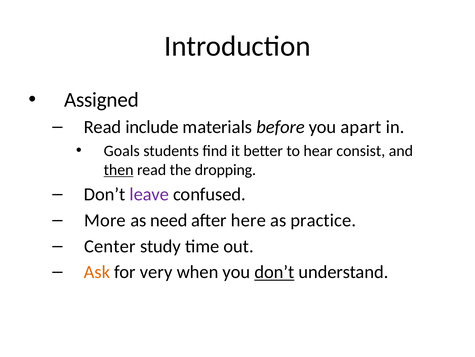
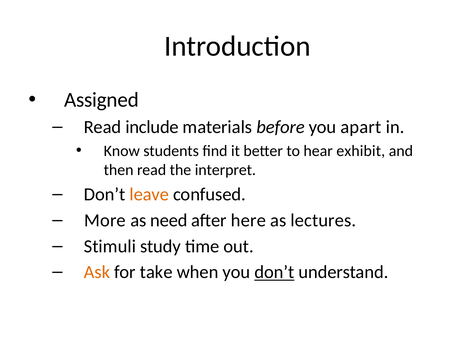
Goals: Goals -> Know (122, 150)
consist: consist -> exhibit (361, 150)
then underline: present -> none (119, 169)
dropping: dropping -> interpret (225, 169)
leave colour: purple -> orange (149, 194)
practice: practice -> lectures (323, 220)
Center: Center -> Stimuli (110, 246)
very: very -> take (156, 272)
